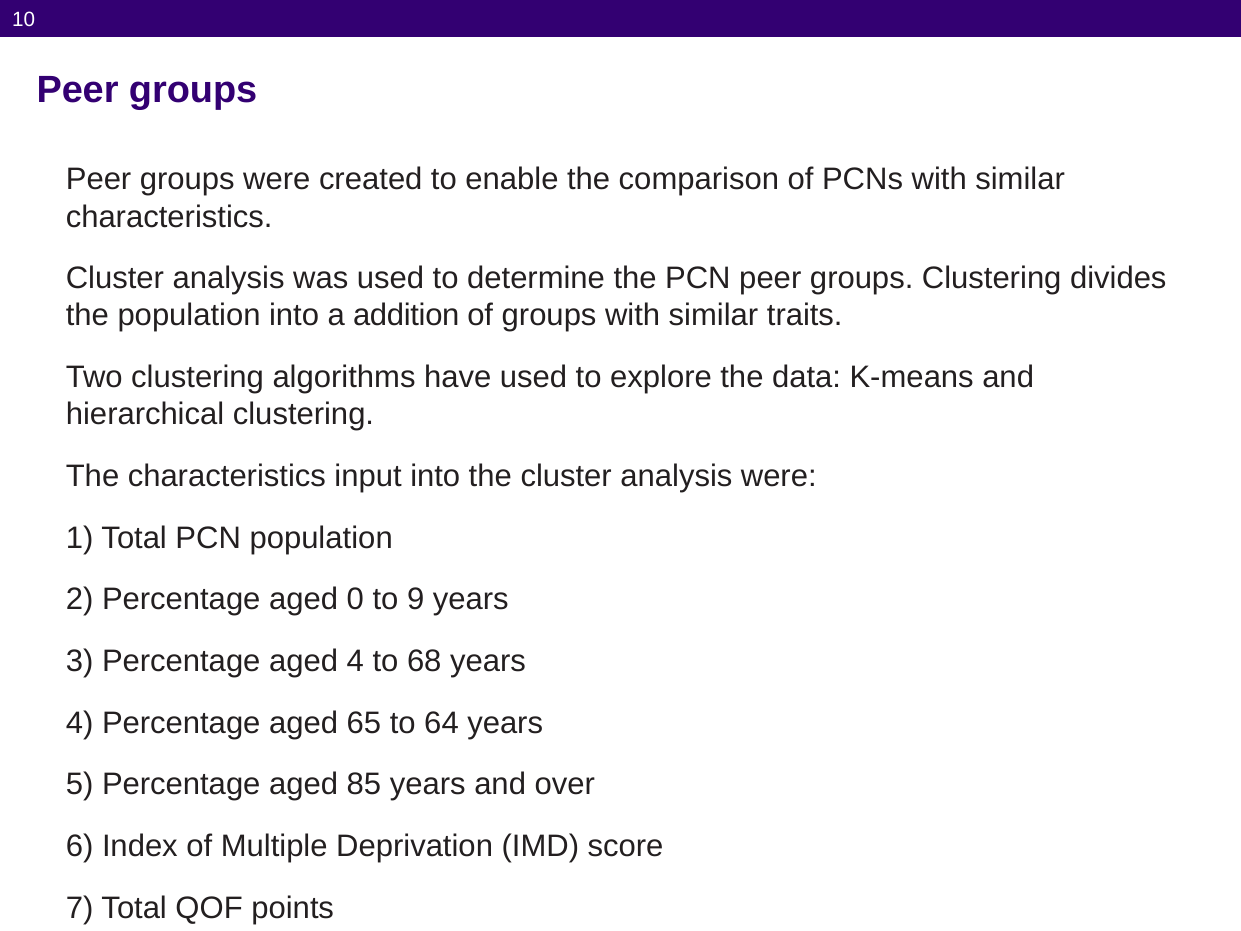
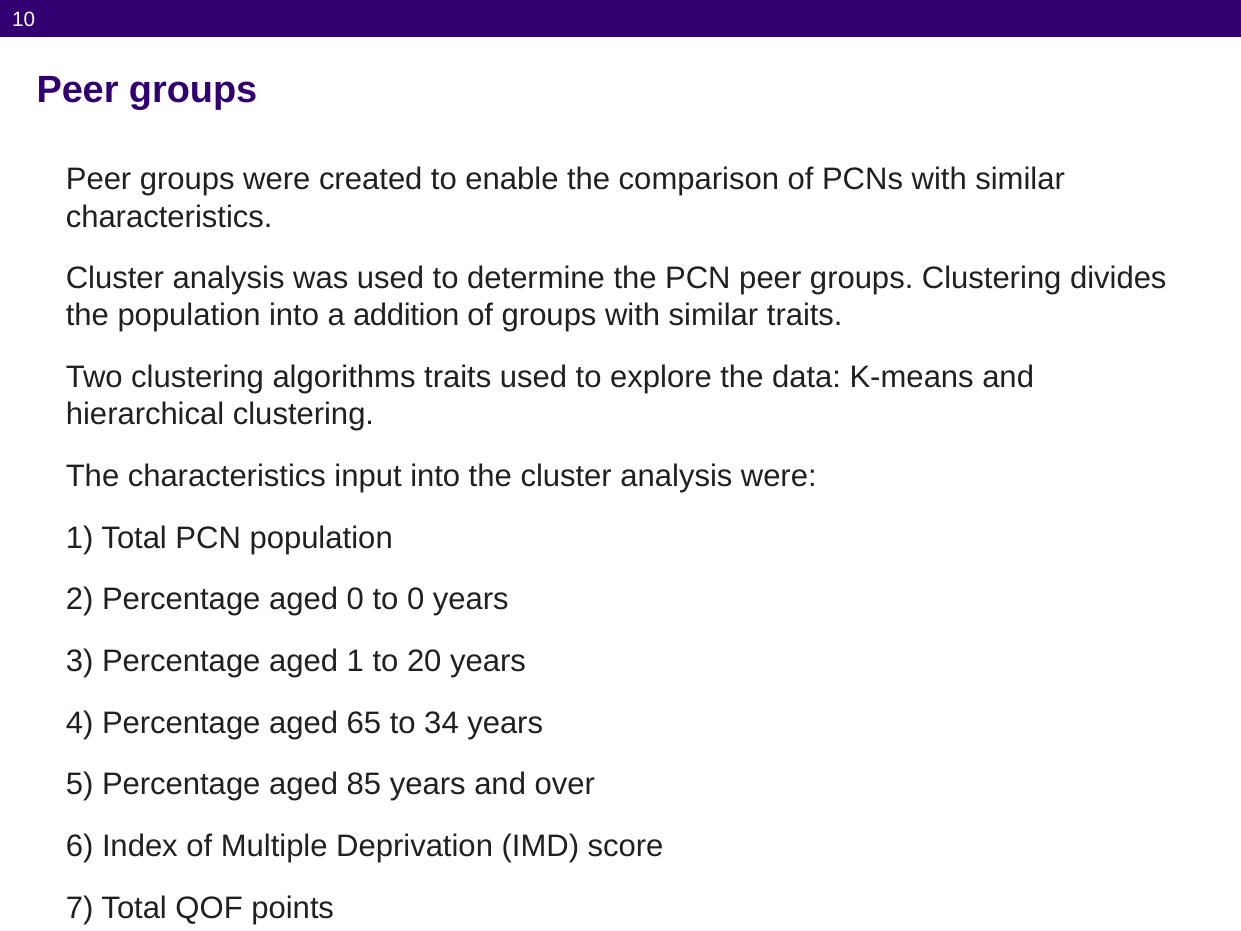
algorithms have: have -> traits (458, 377)
to 9: 9 -> 0 (416, 600)
aged 4: 4 -> 1 (355, 661)
68: 68 -> 20 (424, 661)
64: 64 -> 34 (442, 723)
